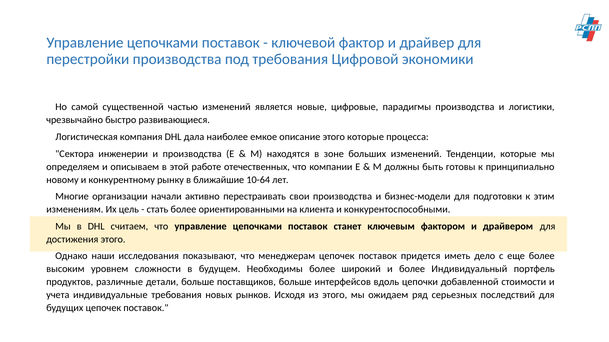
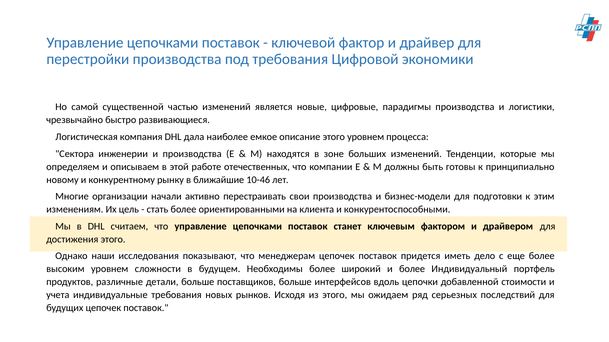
этого которые: которые -> уровнем (366, 137)
10-64: 10-64 -> 10-46 (258, 180)
